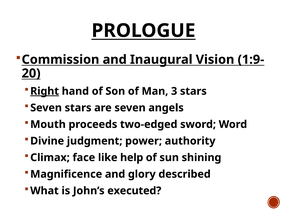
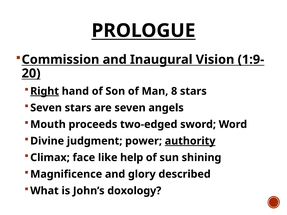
3: 3 -> 8 (174, 91)
authority underline: none -> present (190, 141)
executed: executed -> doxology (134, 191)
